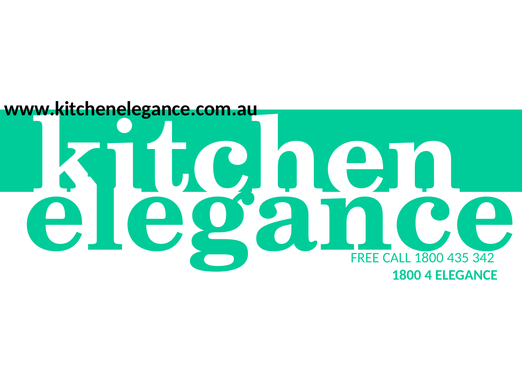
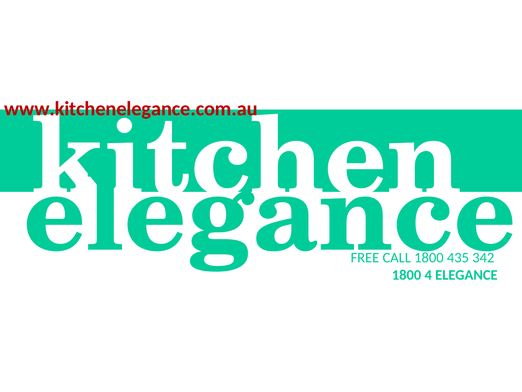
www.kitchenelegance.com.au colour: black -> red (131, 109)
